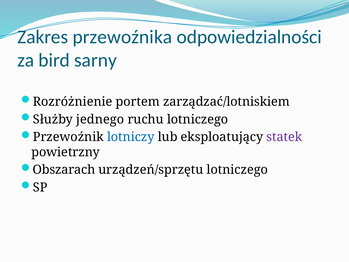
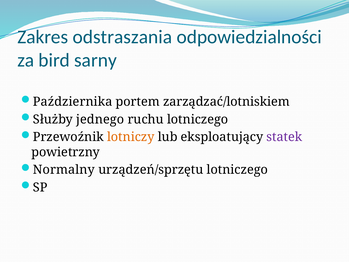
przewoźnika: przewoźnika -> odstraszania (122, 37)
Rozróżnienie: Rozróżnienie -> Października (73, 102)
lotniczy colour: blue -> orange (131, 137)
Obszarach: Obszarach -> Normalny (64, 170)
